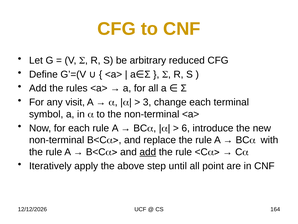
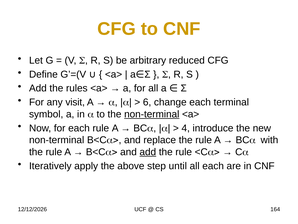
3: 3 -> 6 (147, 102)
non-terminal underline: none -> present (152, 114)
6: 6 -> 4 (186, 128)
all point: point -> each (213, 166)
